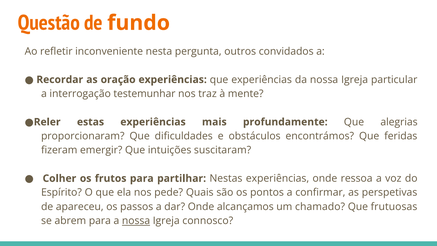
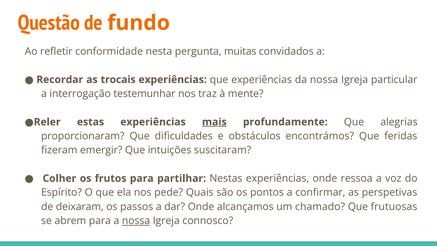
inconveniente: inconveniente -> conformidade (109, 51)
outros: outros -> muitas (240, 51)
oração: oração -> trocais (118, 80)
mais underline: none -> present (214, 122)
apareceu: apareceu -> deixaram (80, 207)
